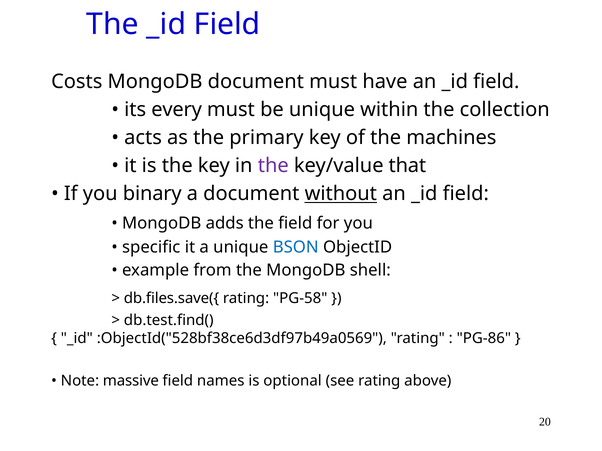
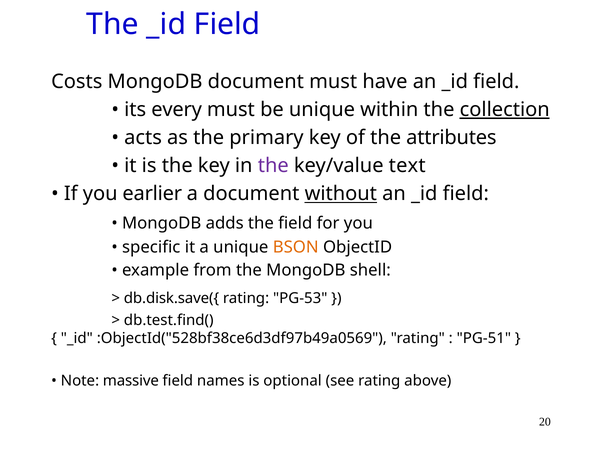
collection underline: none -> present (505, 110)
machines: machines -> attributes (451, 138)
that: that -> text (407, 166)
binary: binary -> earlier (152, 194)
BSON colour: blue -> orange (296, 247)
db.files.save({: db.files.save({ -> db.disk.save({ (172, 299)
PG-58: PG-58 -> PG-53 (300, 299)
PG-86: PG-86 -> PG-51 (484, 339)
